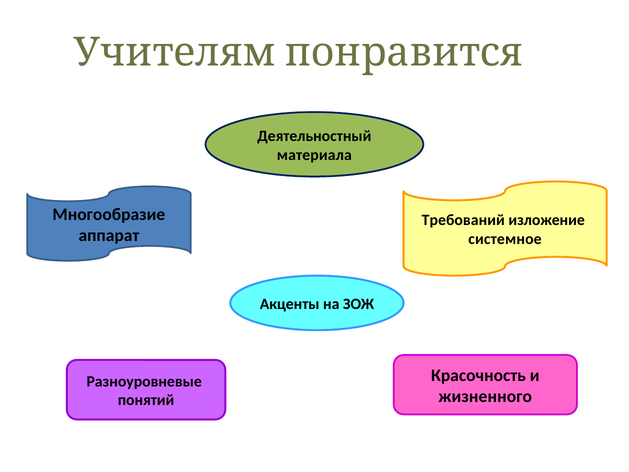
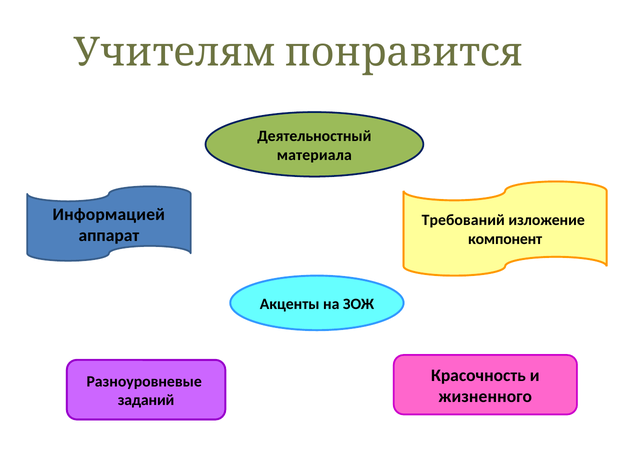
Многообразие: Многообразие -> Информацией (109, 214)
системное: системное -> компонент (505, 239)
понятий: понятий -> заданий (146, 400)
